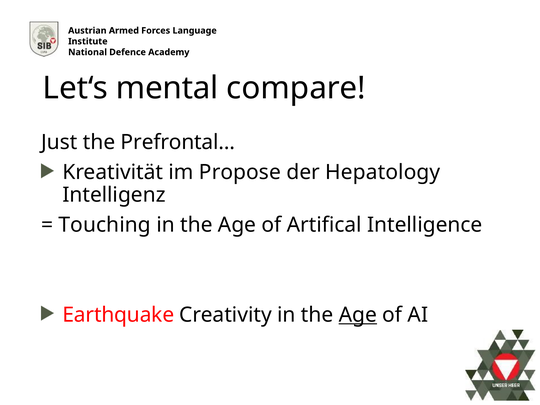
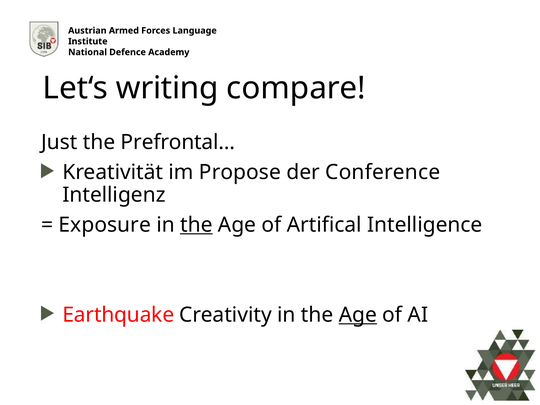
mental: mental -> writing (167, 88)
Hepatology: Hepatology -> Conference (383, 172)
Touching: Touching -> Exposure (105, 225)
the underline: none -> present (196, 225)
